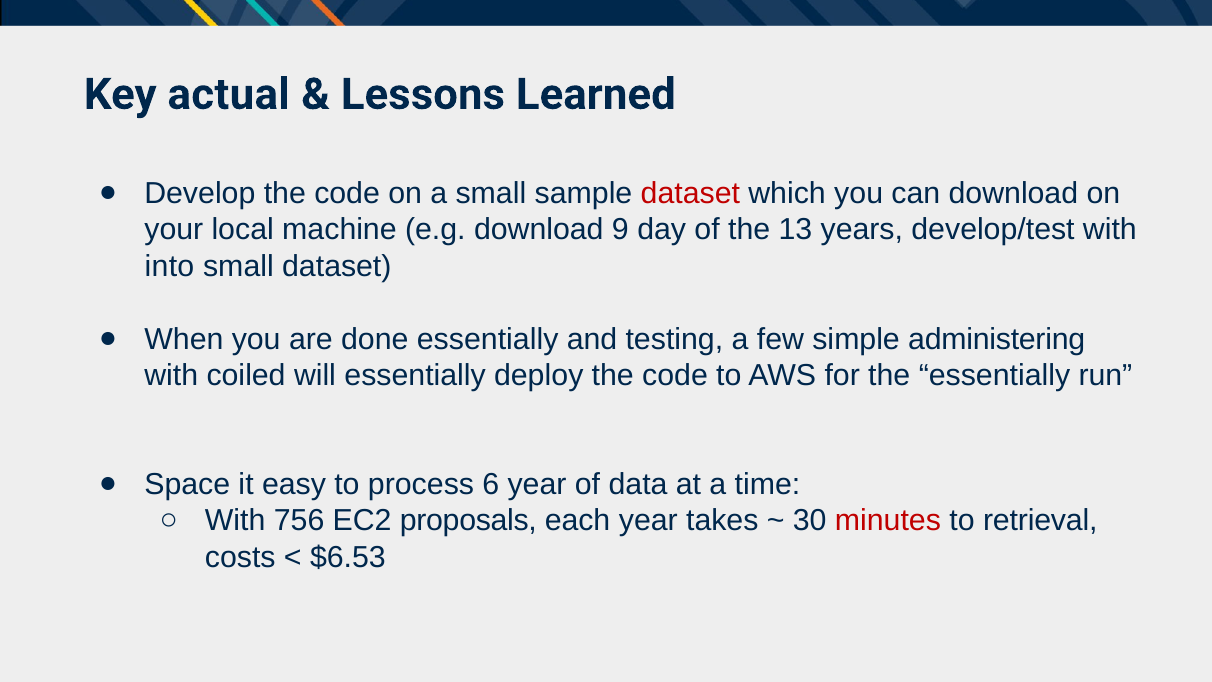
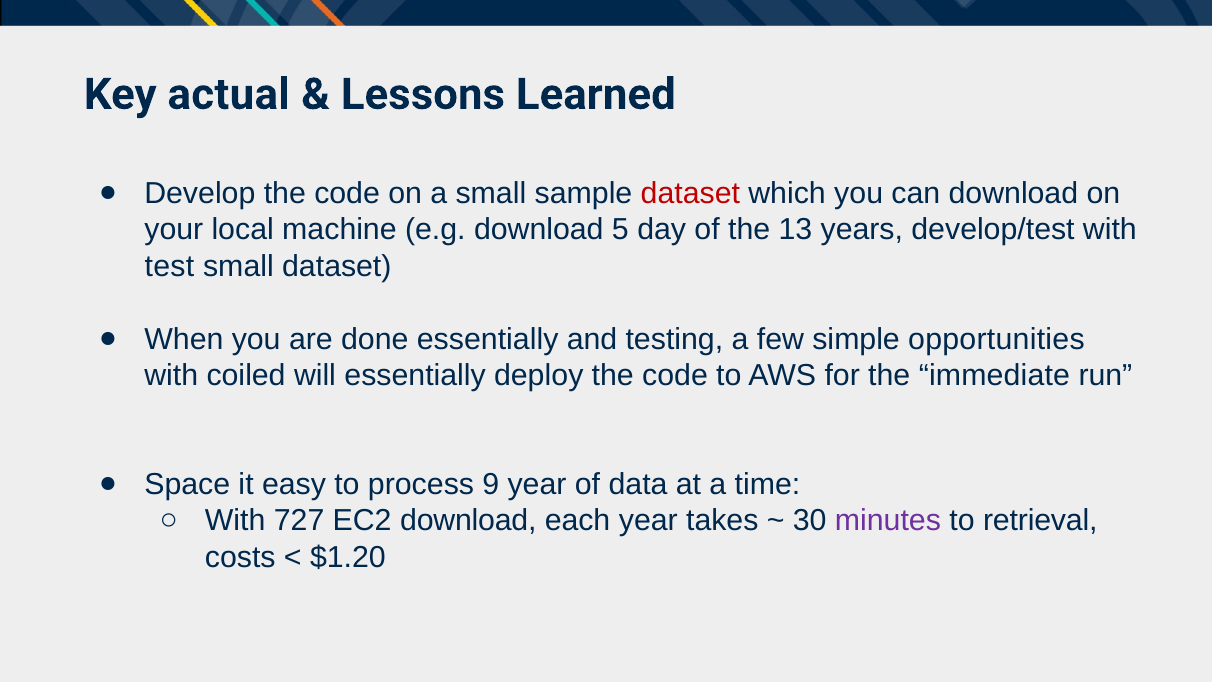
9: 9 -> 5 (620, 230)
into: into -> test (169, 266)
administering: administering -> opportunities (996, 339)
the essentially: essentially -> immediate (994, 375)
6: 6 -> 9 (491, 484)
756: 756 -> 727 (299, 521)
EC2 proposals: proposals -> download (468, 521)
minutes colour: red -> purple (888, 521)
$6.53: $6.53 -> $1.20 (348, 557)
